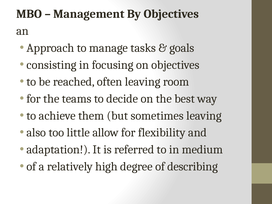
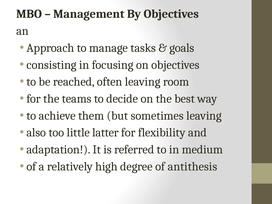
allow: allow -> latter (106, 133)
describing: describing -> antithesis (192, 166)
